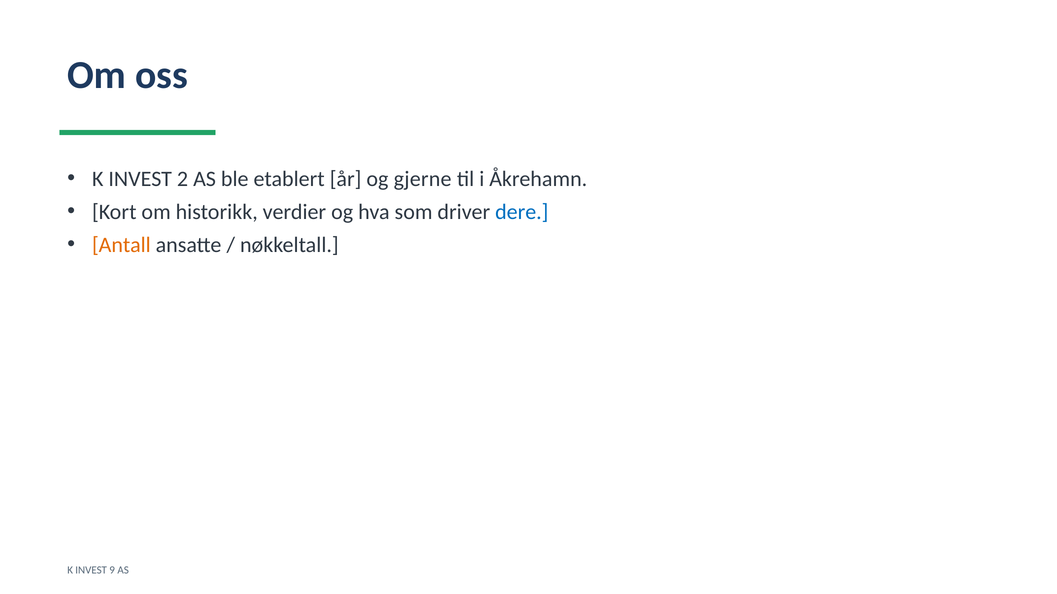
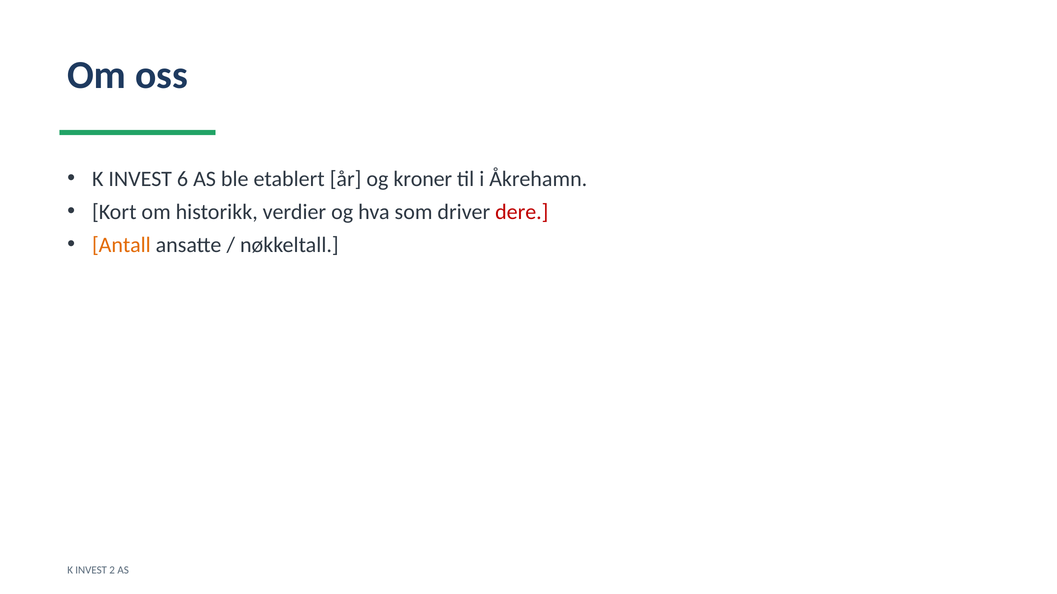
2: 2 -> 6 (183, 179)
gjerne: gjerne -> kroner (423, 179)
dere colour: blue -> red (522, 212)
9: 9 -> 2 (112, 570)
